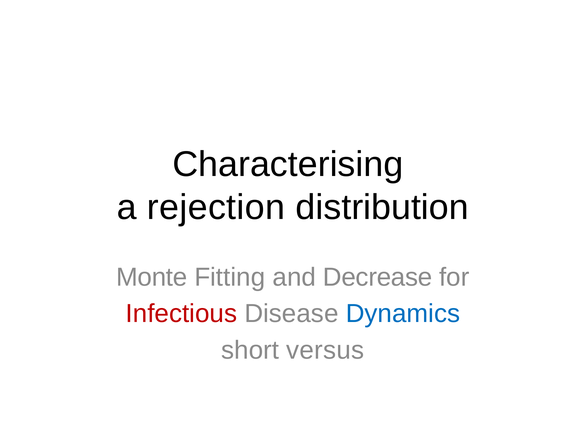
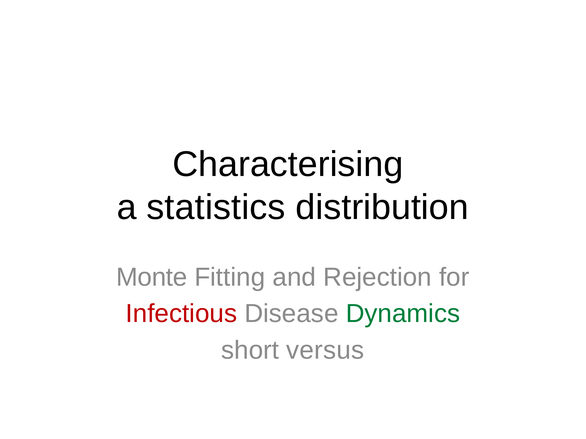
rejection: rejection -> statistics (216, 208)
Decrease: Decrease -> Rejection (378, 278)
Dynamics colour: blue -> green (403, 314)
